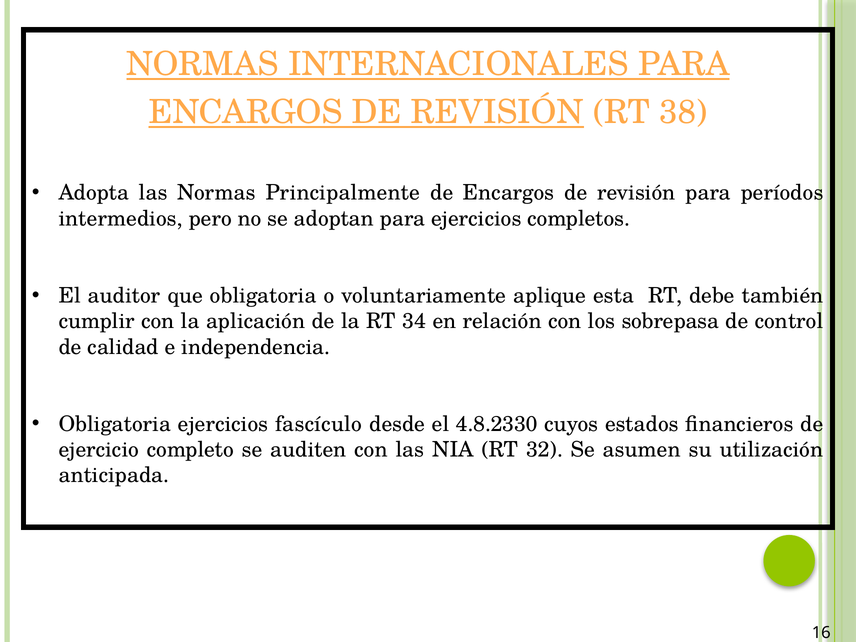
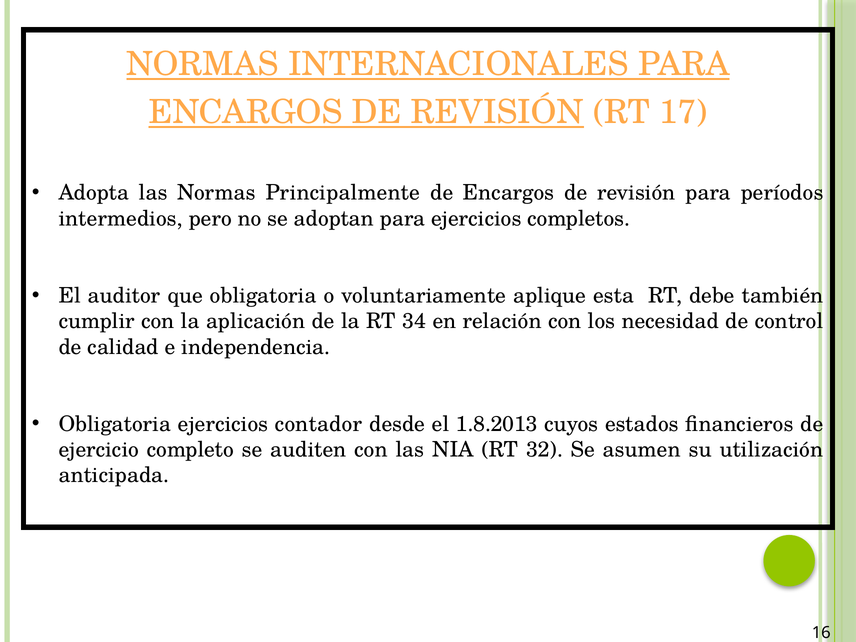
38: 38 -> 17 (683, 112)
sobrepasa: sobrepasa -> necesidad (670, 321)
fascículo: fascículo -> contador (319, 424)
4.8.2330: 4.8.2330 -> 1.8.2013 (497, 424)
